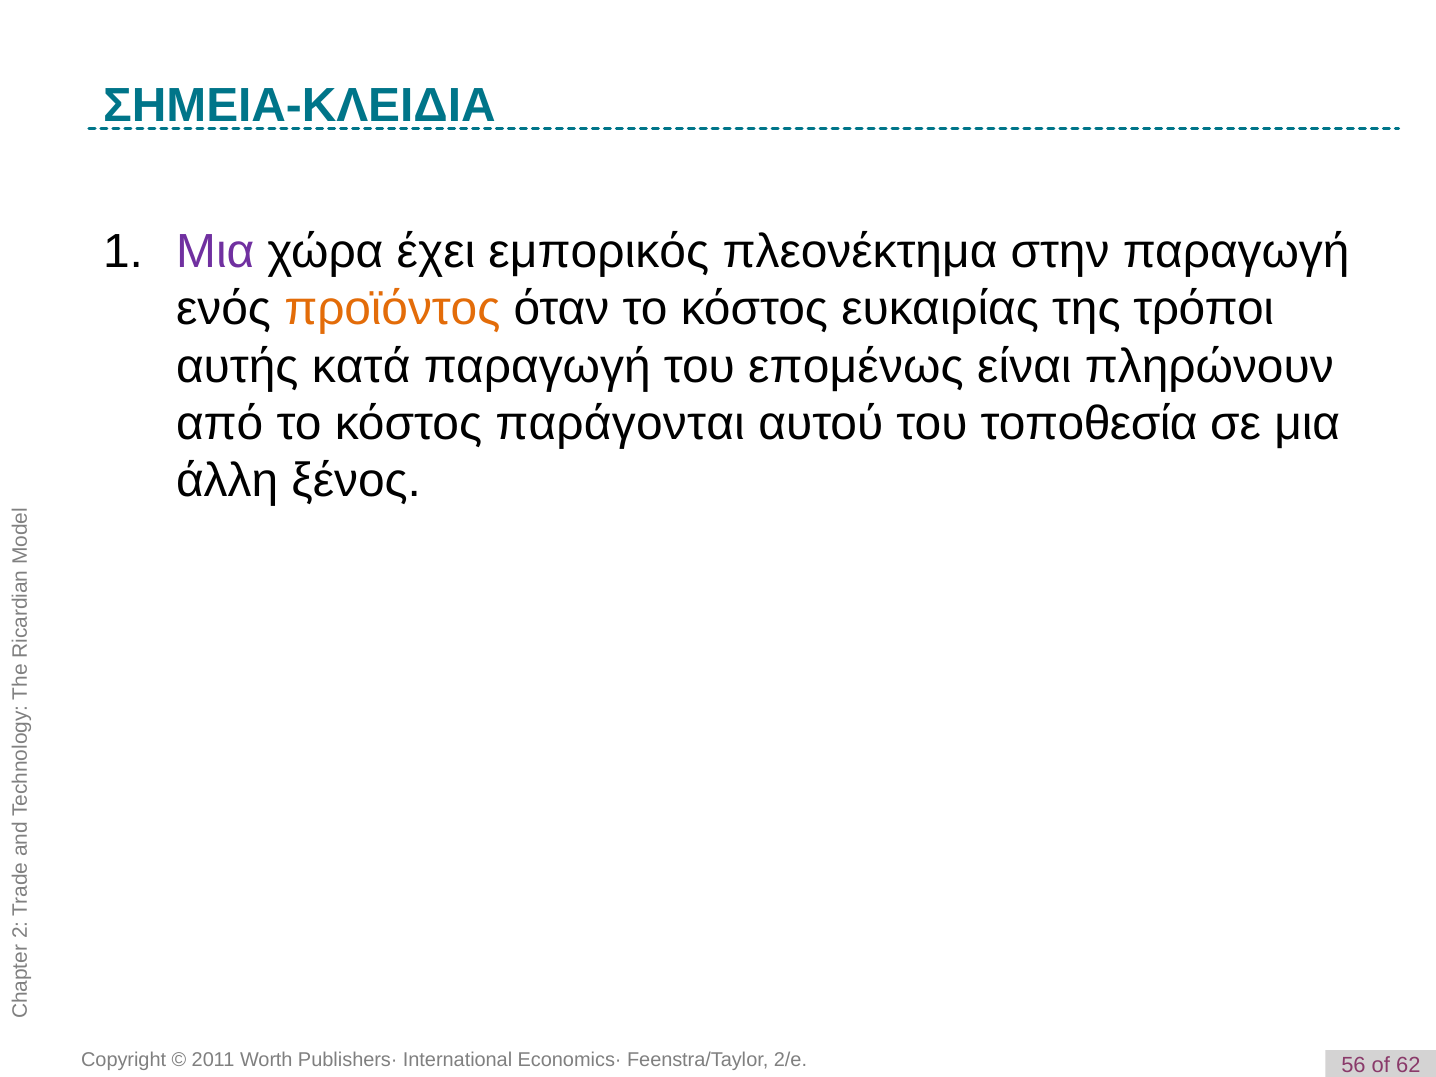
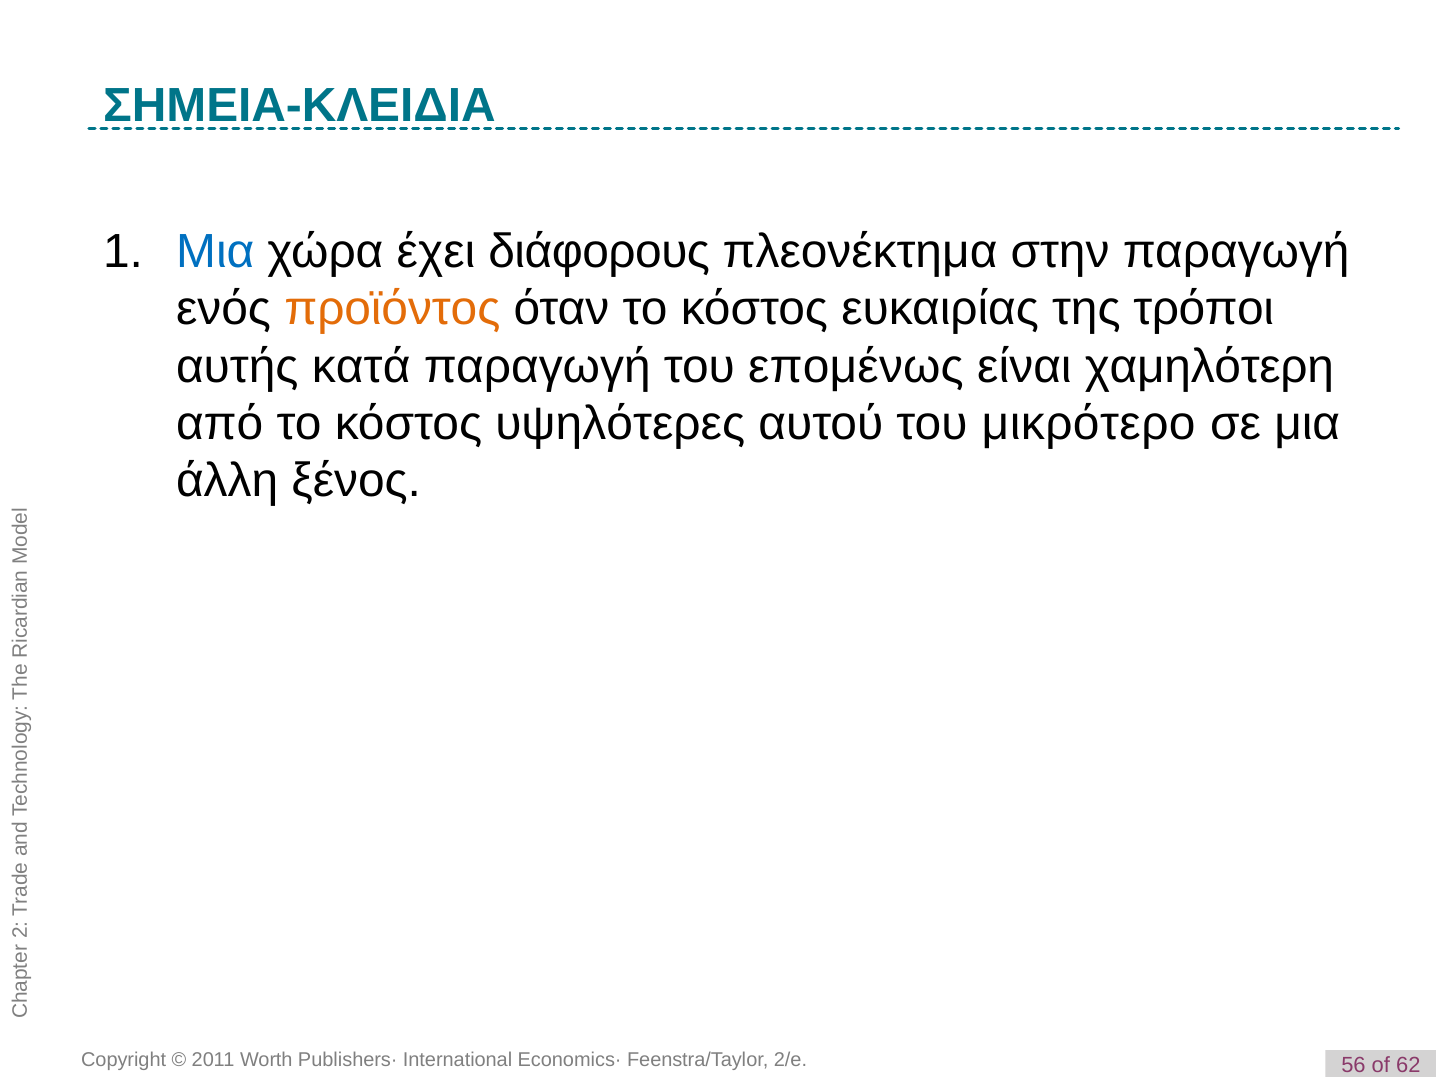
Μια colour: purple -> blue (215, 251)
εμπορικός: εμπορικός -> διάφορους (599, 251)
πληρώνουν: πληρώνουν -> χαμηλότερη (1209, 366)
παράγονται: παράγονται -> υψηλότερες (620, 424)
τοποθεσία: τοποθεσία -> μικρότερο (1089, 424)
